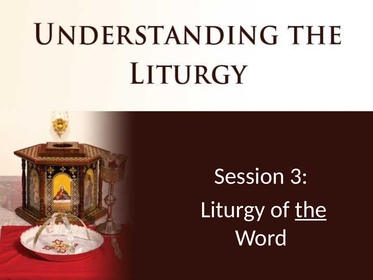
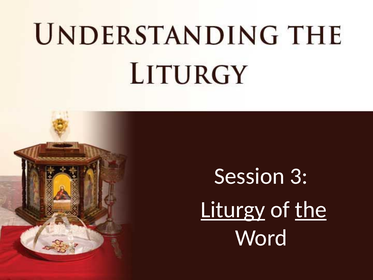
Liturgy underline: none -> present (233, 210)
